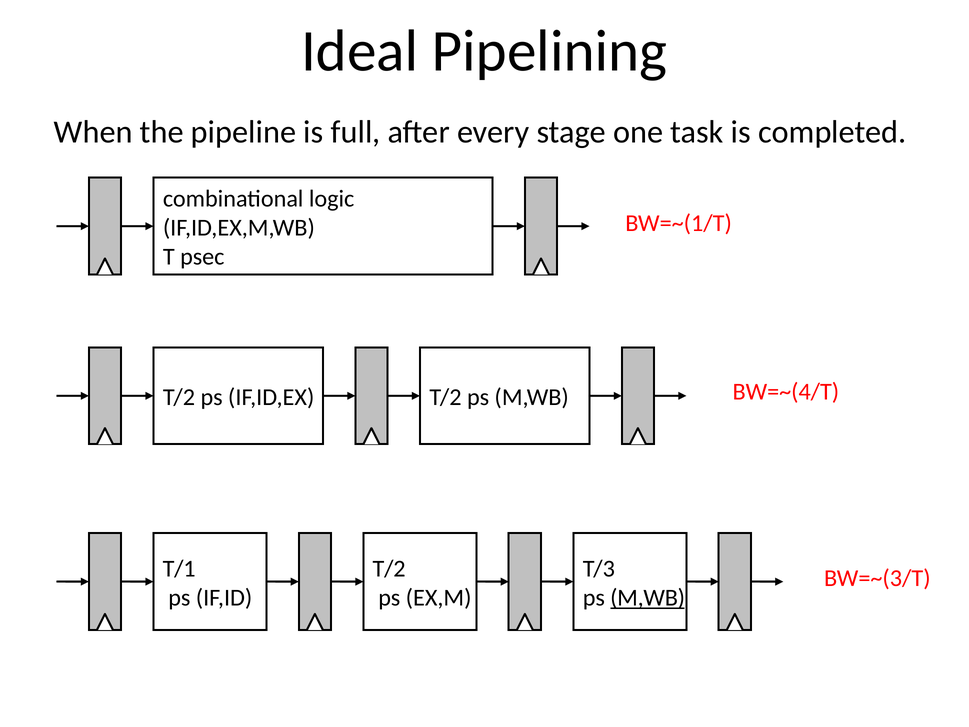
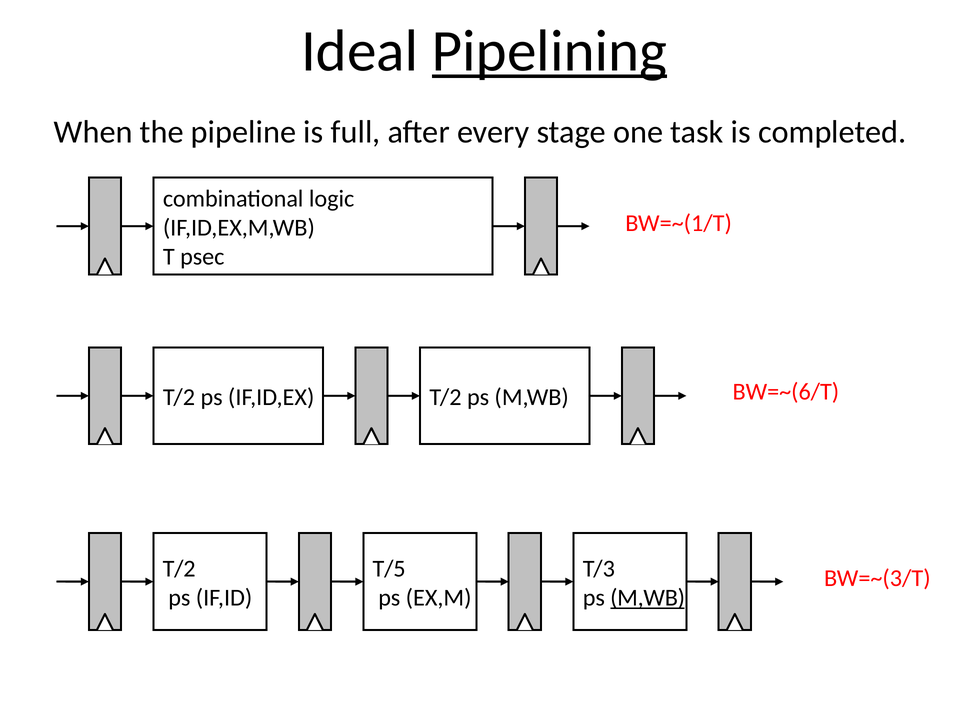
Pipelining underline: none -> present (549, 51)
BW=~(4/T: BW=~(4/T -> BW=~(6/T (786, 392)
T/1: T/1 -> T/2 (179, 569)
T/2: T/2 -> T/5 (389, 569)
